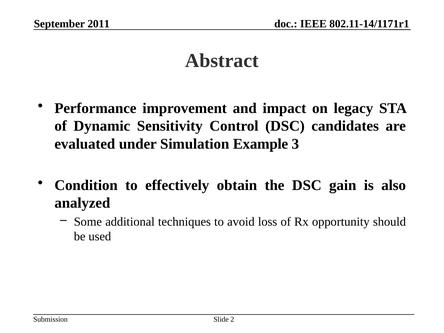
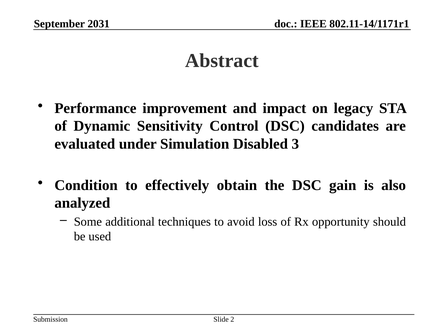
2011: 2011 -> 2031 (99, 24)
Example: Example -> Disabled (260, 144)
